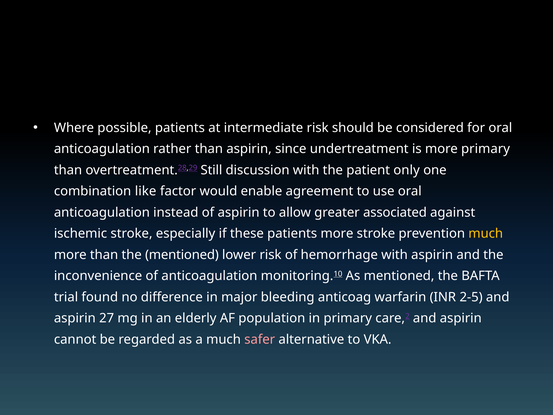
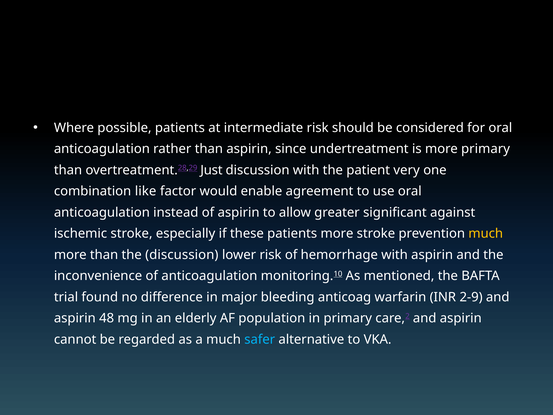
Still: Still -> Just (211, 170)
only: only -> very (407, 170)
associated: associated -> significant (395, 212)
the mentioned: mentioned -> discussion (182, 255)
2-5: 2-5 -> 2-9 (471, 297)
27: 27 -> 48 (107, 318)
safer colour: pink -> light blue (260, 339)
